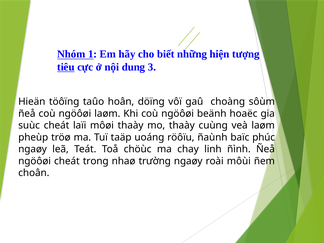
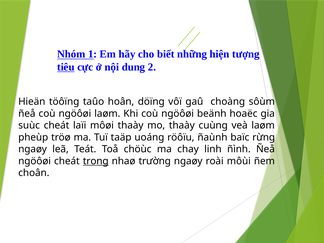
3: 3 -> 2 (152, 67)
phúc: phúc -> rừng (264, 137)
trong underline: none -> present (96, 161)
